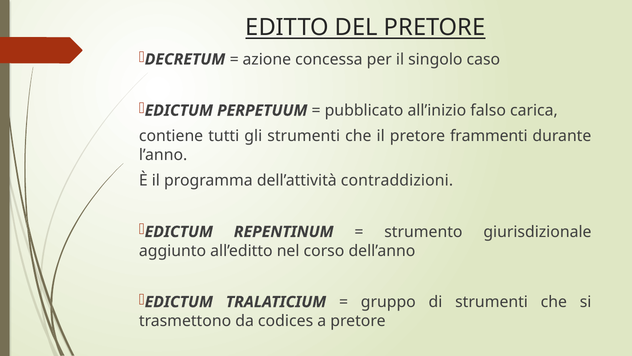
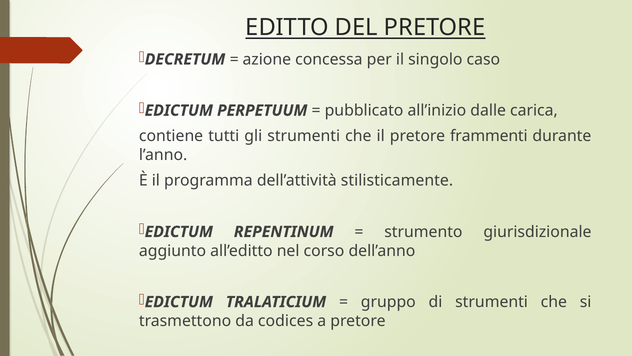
falso: falso -> dalle (488, 110)
contraddizioni: contraddizioni -> stilisticamente (397, 180)
